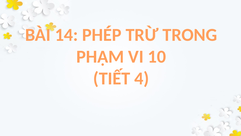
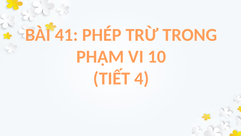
14: 14 -> 41 (66, 35)
